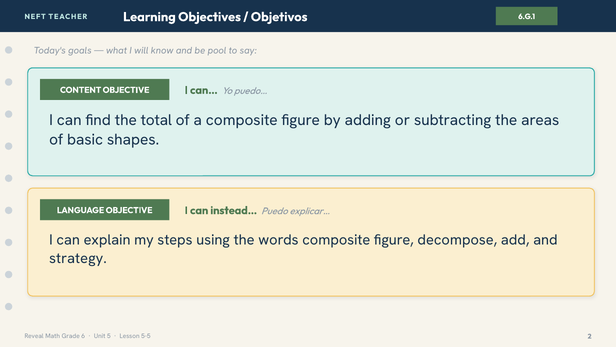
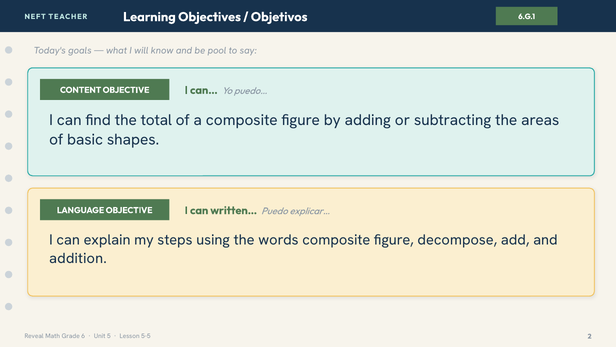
instead…: instead… -> written… (234, 210)
strategy: strategy -> addition (78, 258)
